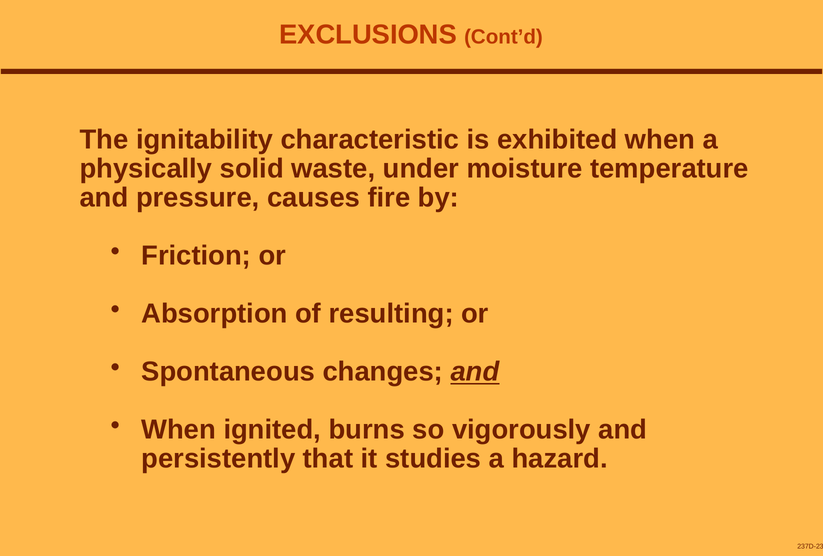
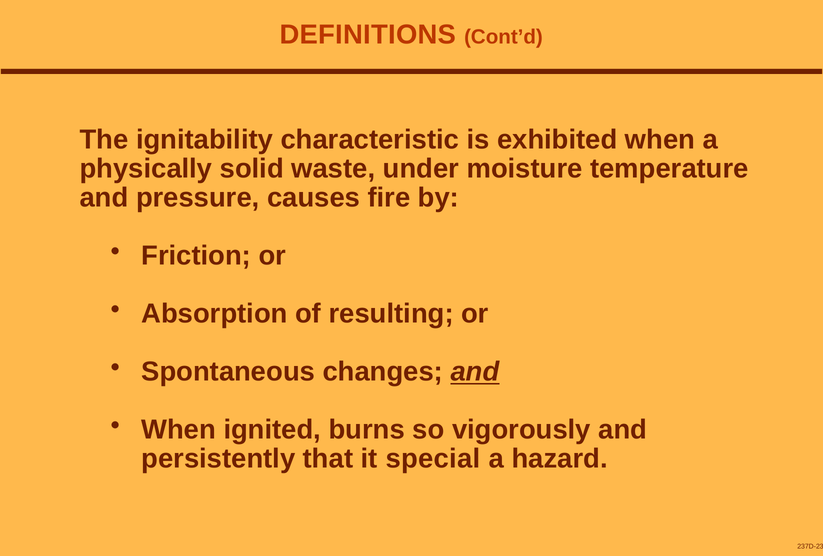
EXCLUSIONS: EXCLUSIONS -> DEFINITIONS (368, 35)
studies: studies -> special (433, 458)
